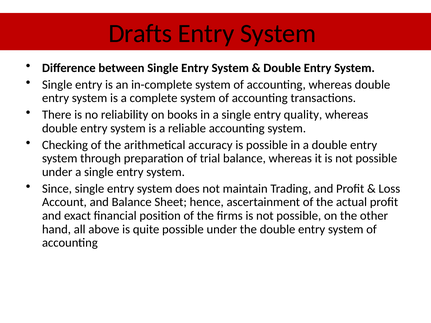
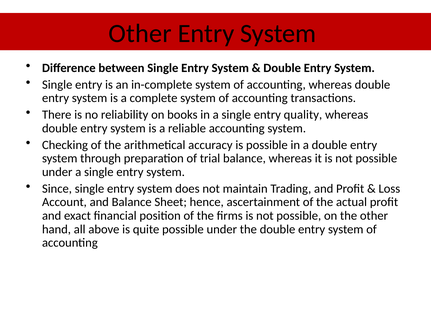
Drafts: Drafts -> Other (140, 33)
